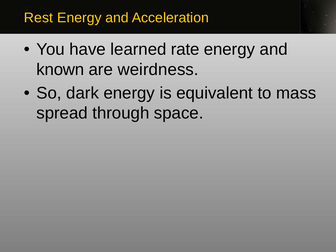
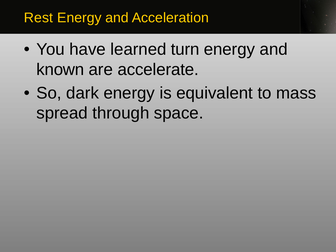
rate: rate -> turn (185, 49)
weirdness: weirdness -> accelerate (158, 70)
